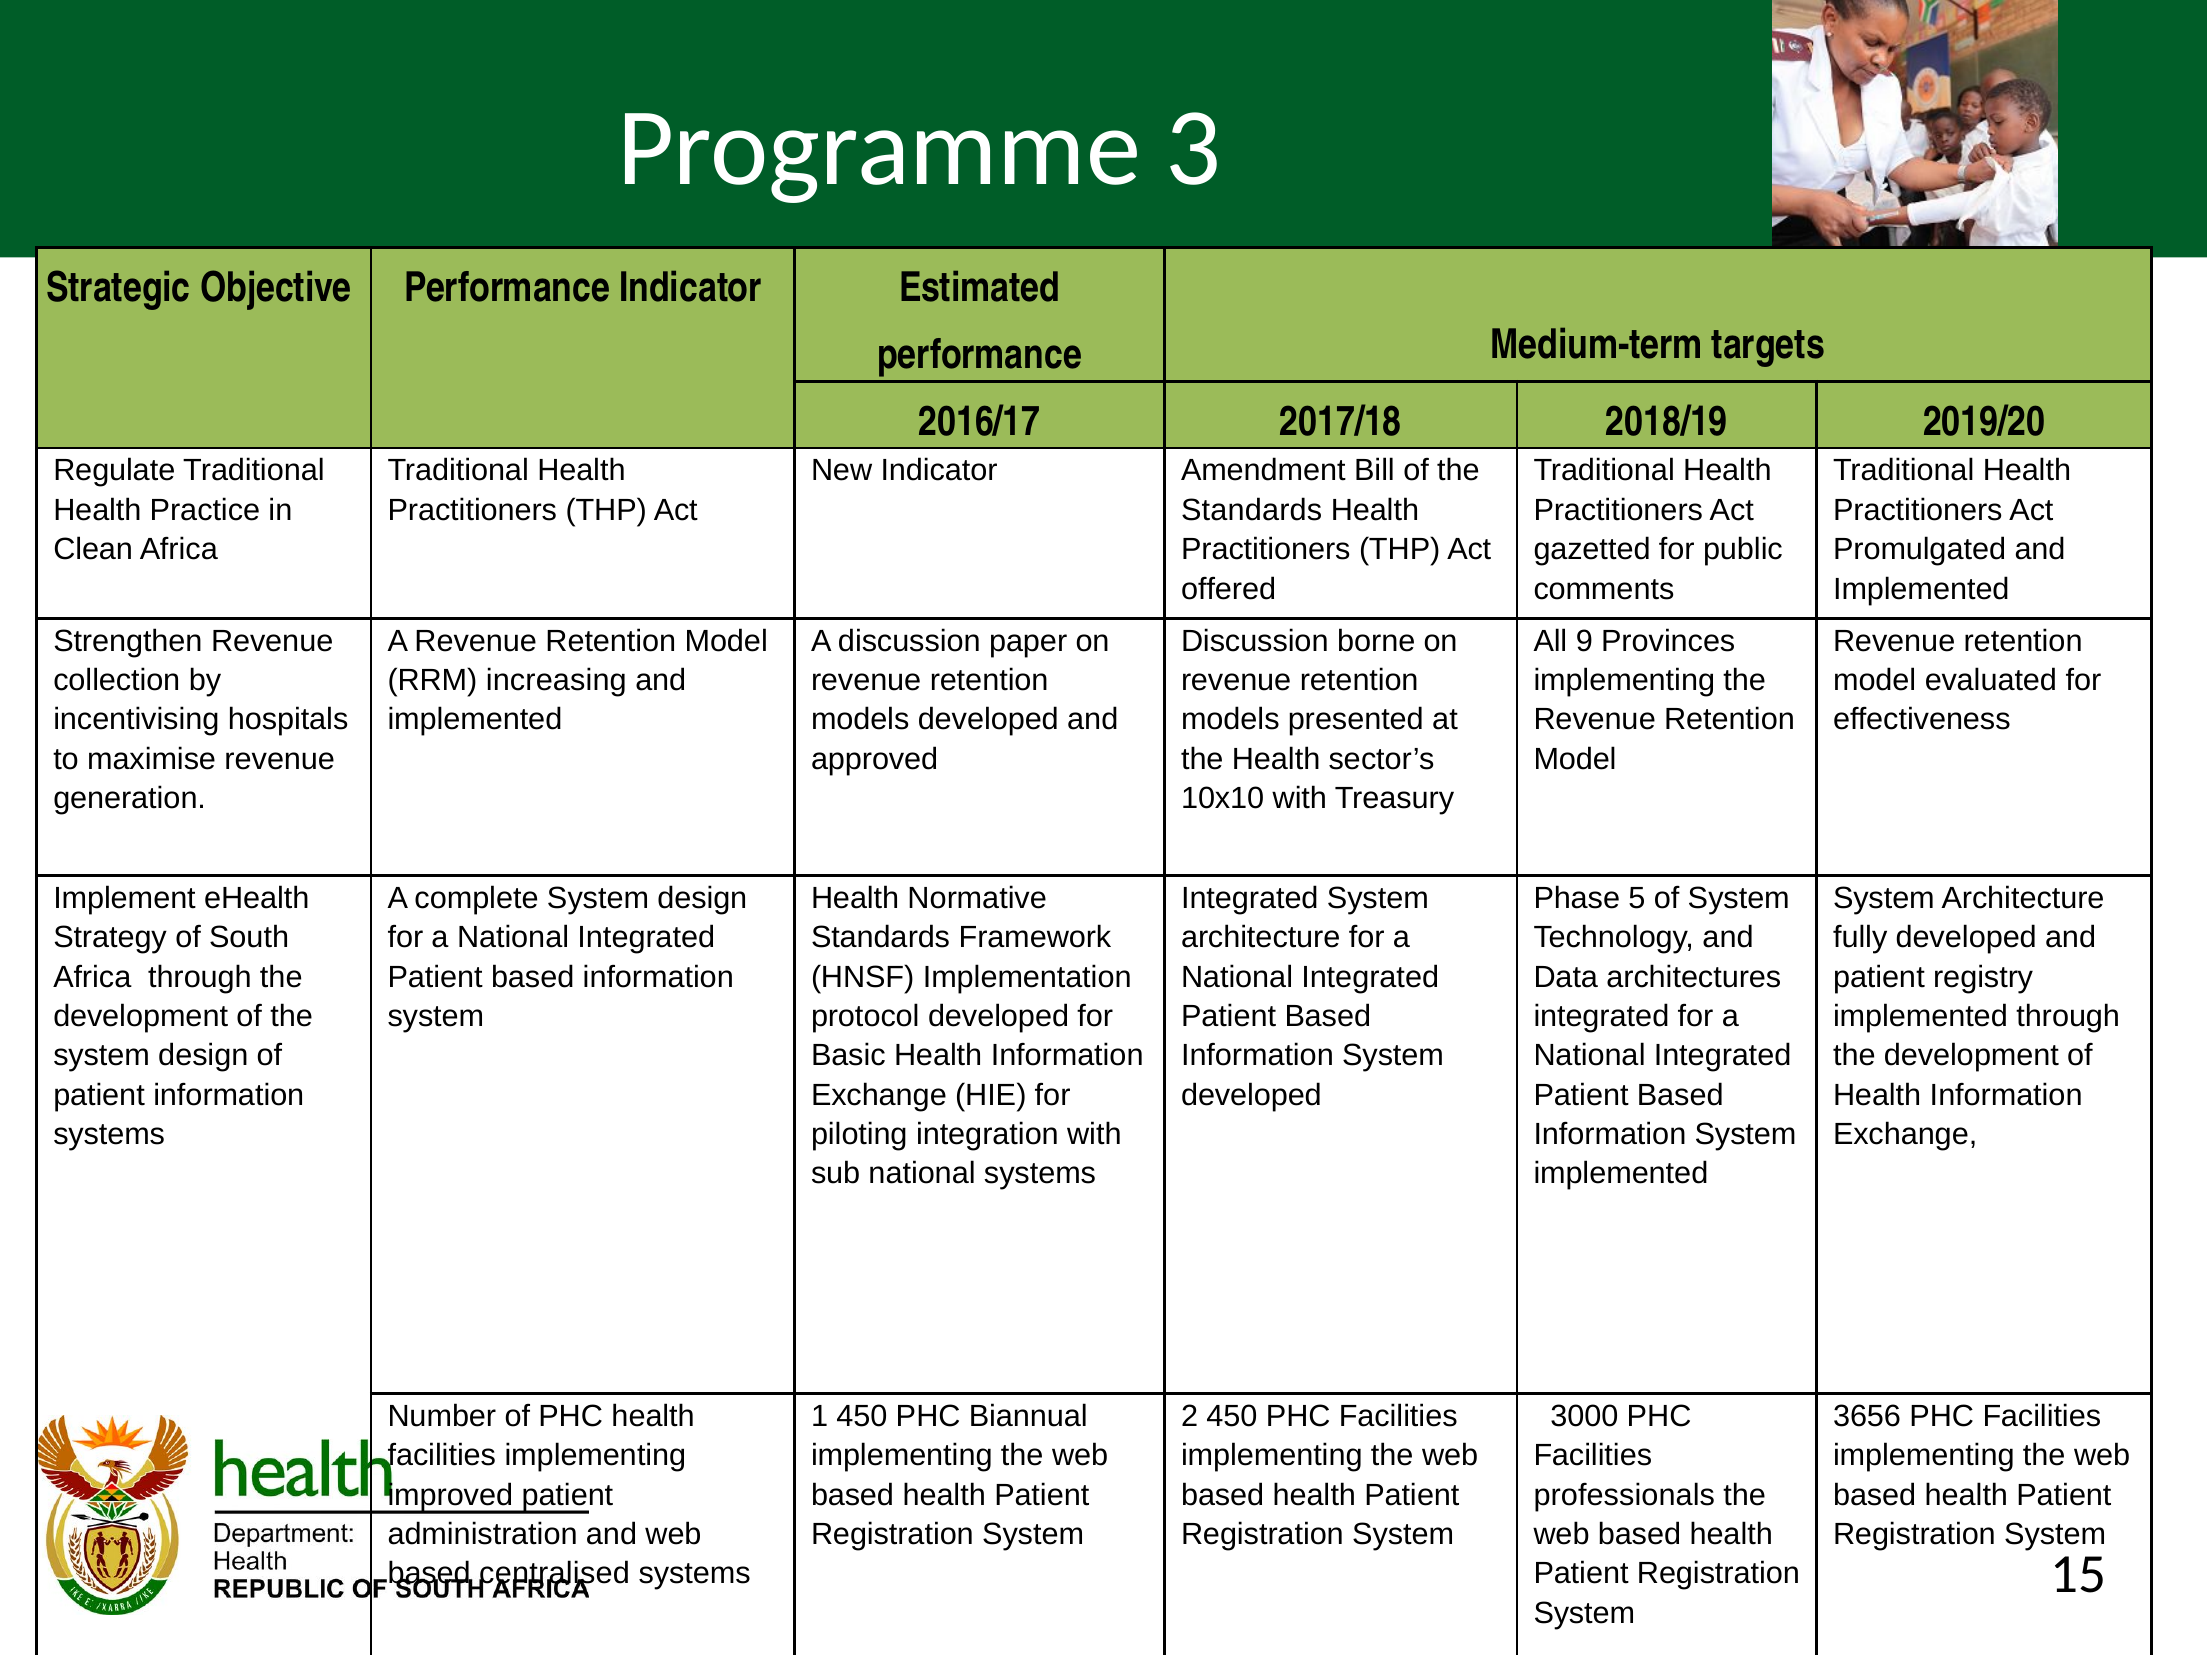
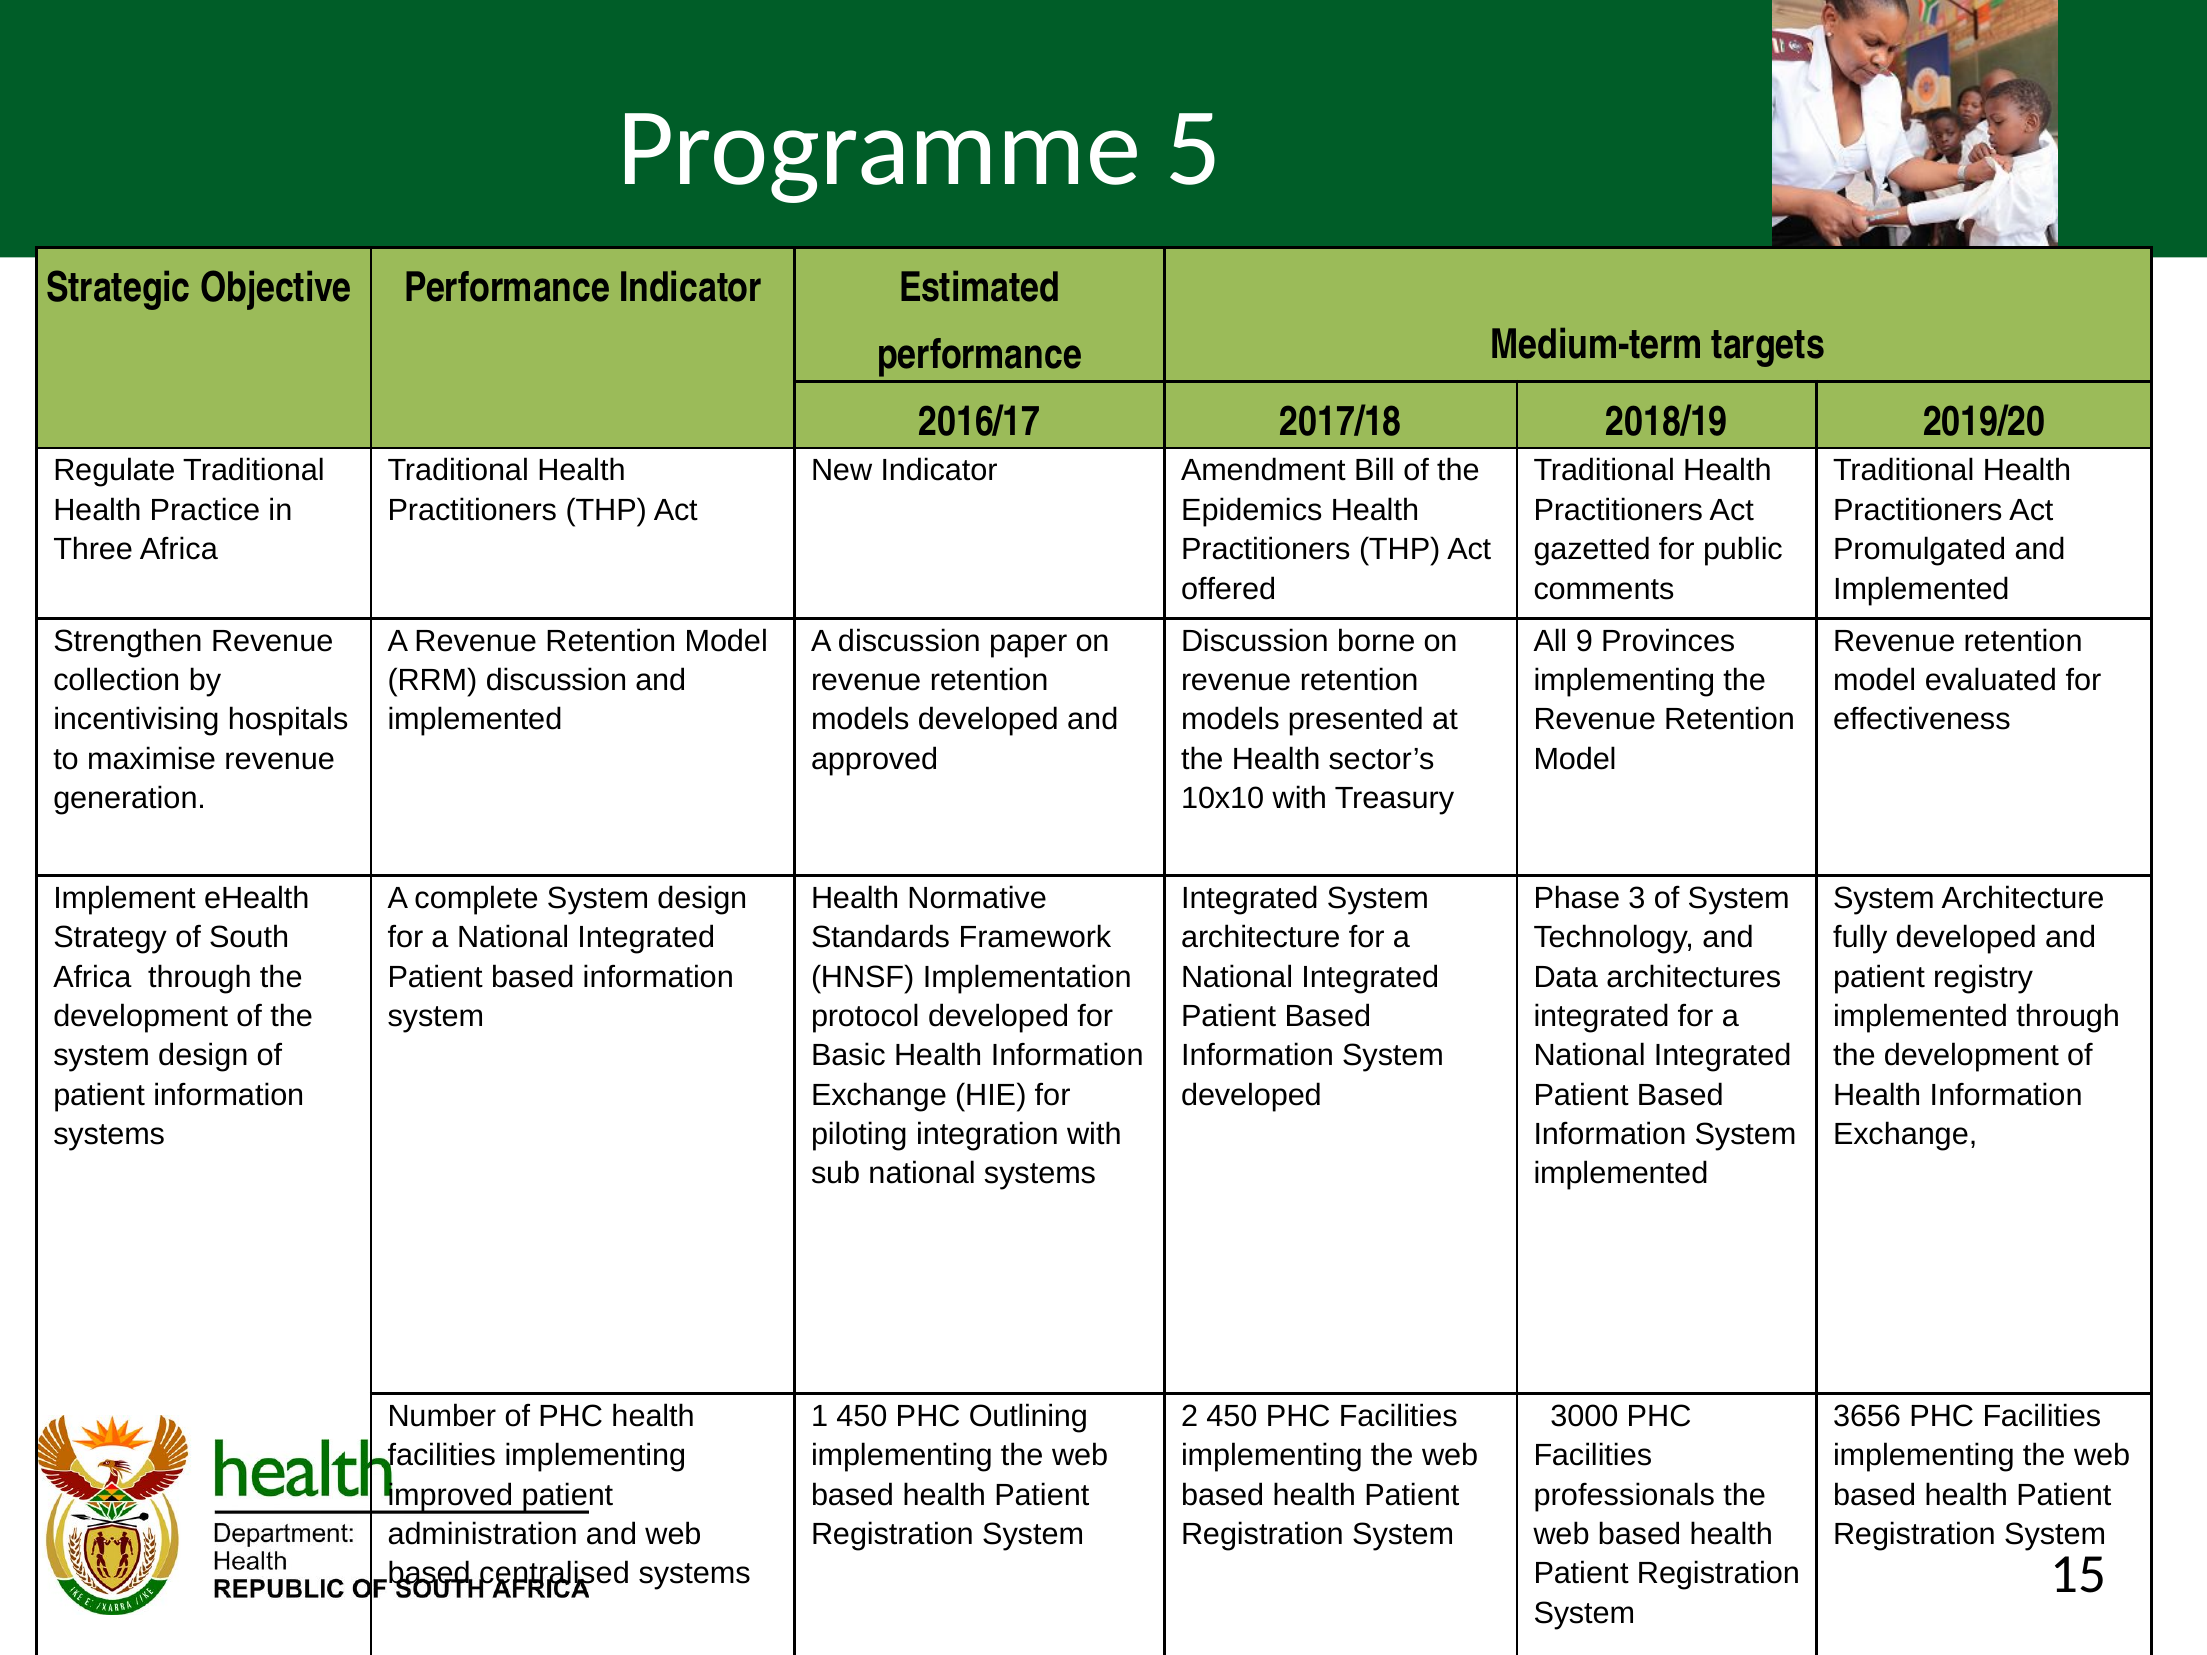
3: 3 -> 5 (1194, 148)
Standards: Standards -> Epidemics (1252, 510)
Clean: Clean -> Three (93, 550)
RRM increasing: increasing -> discussion (556, 680)
5: 5 -> 3 (1637, 898)
Biannual: Biannual -> Outlining (1028, 1416)
